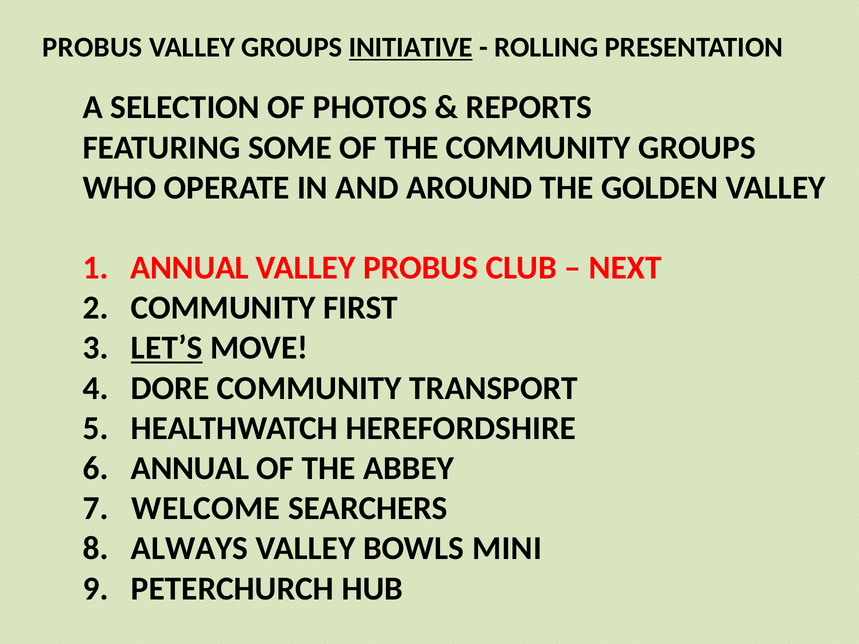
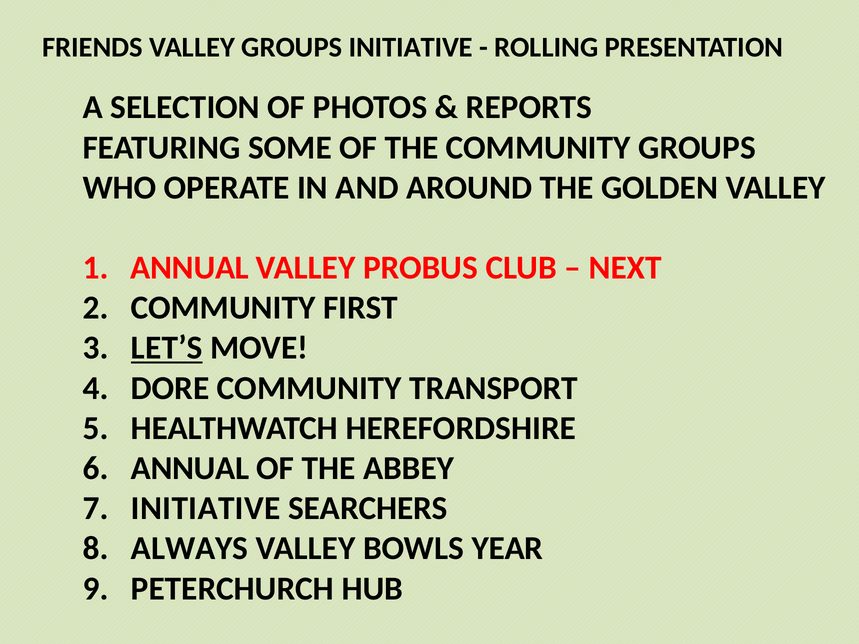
PROBUS: PROBUS -> FRIENDS (93, 47)
INITIATIVE underline: present -> none (411, 47)
WELCOME: WELCOME -> INITIATIVE (206, 509)
MINI: MINI -> YEAR (507, 549)
